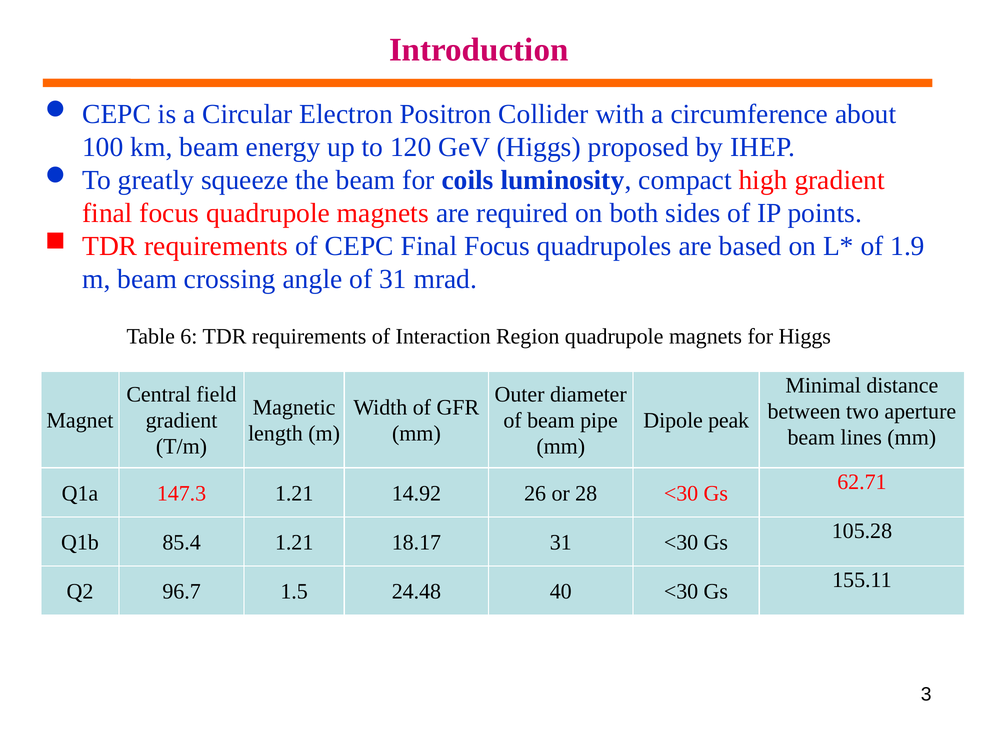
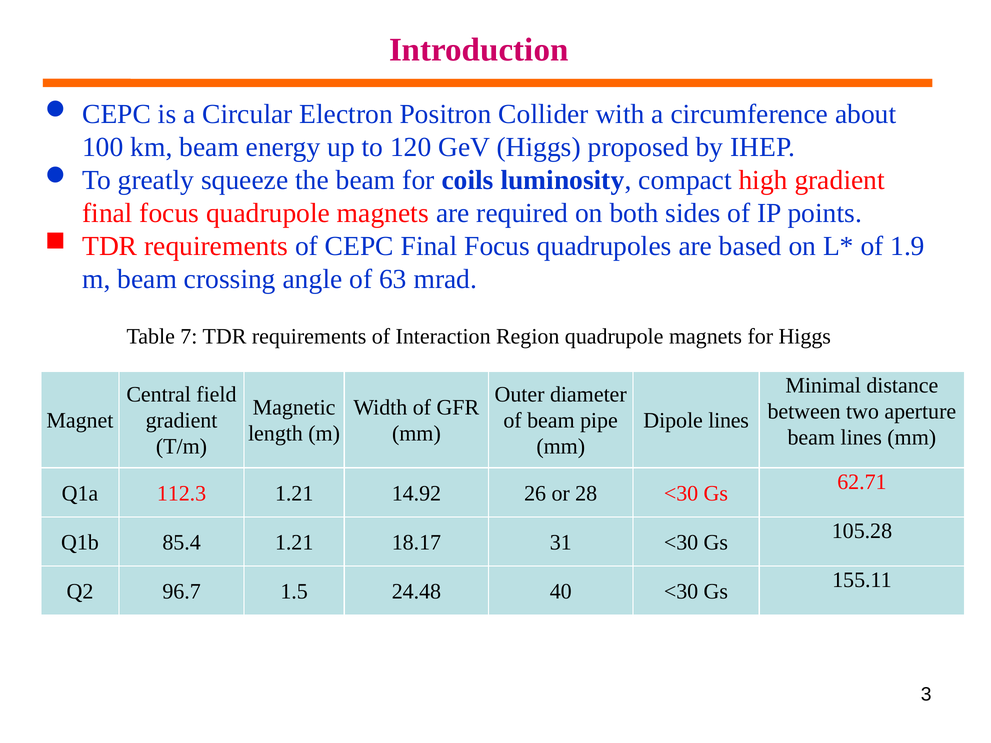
of 31: 31 -> 63 (393, 279)
6: 6 -> 7 (189, 337)
Dipole peak: peak -> lines (729, 421)
147.3: 147.3 -> 112.3 (182, 493)
